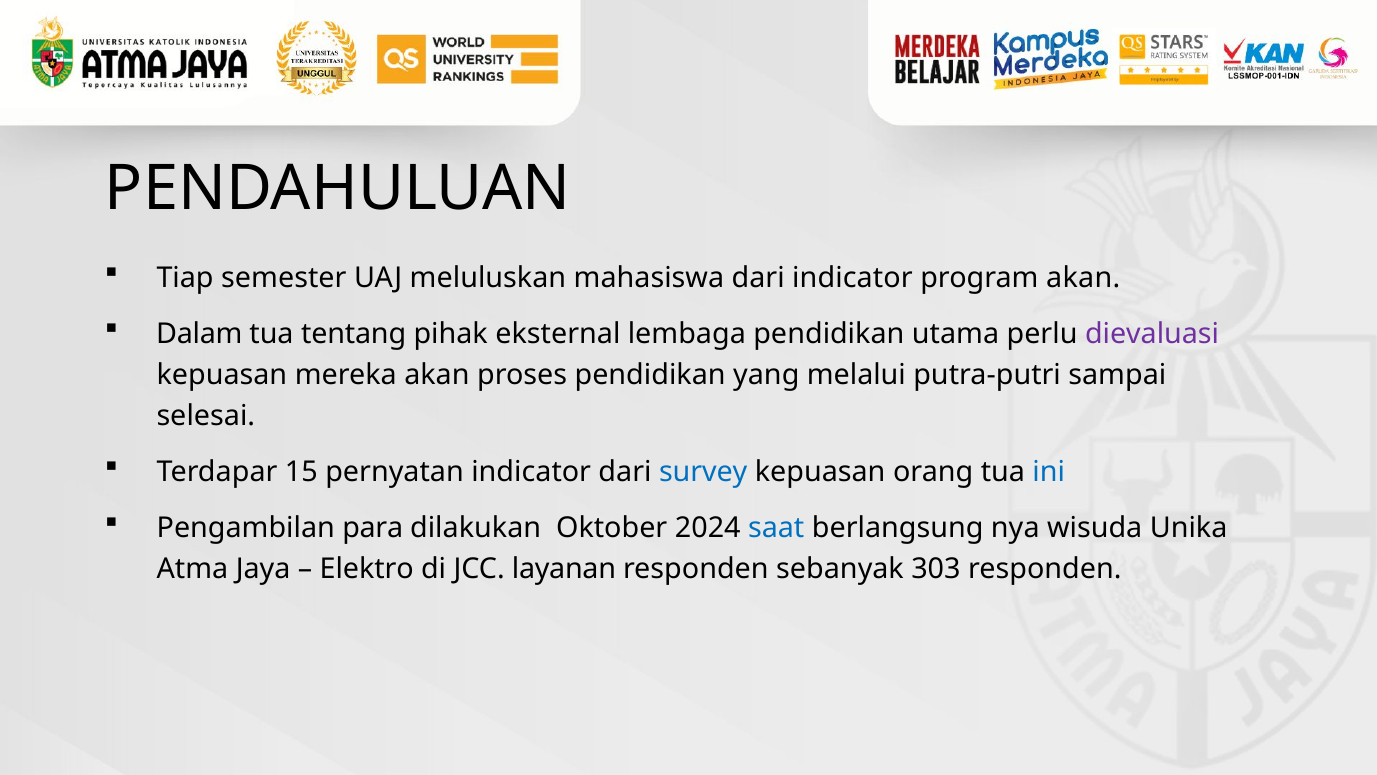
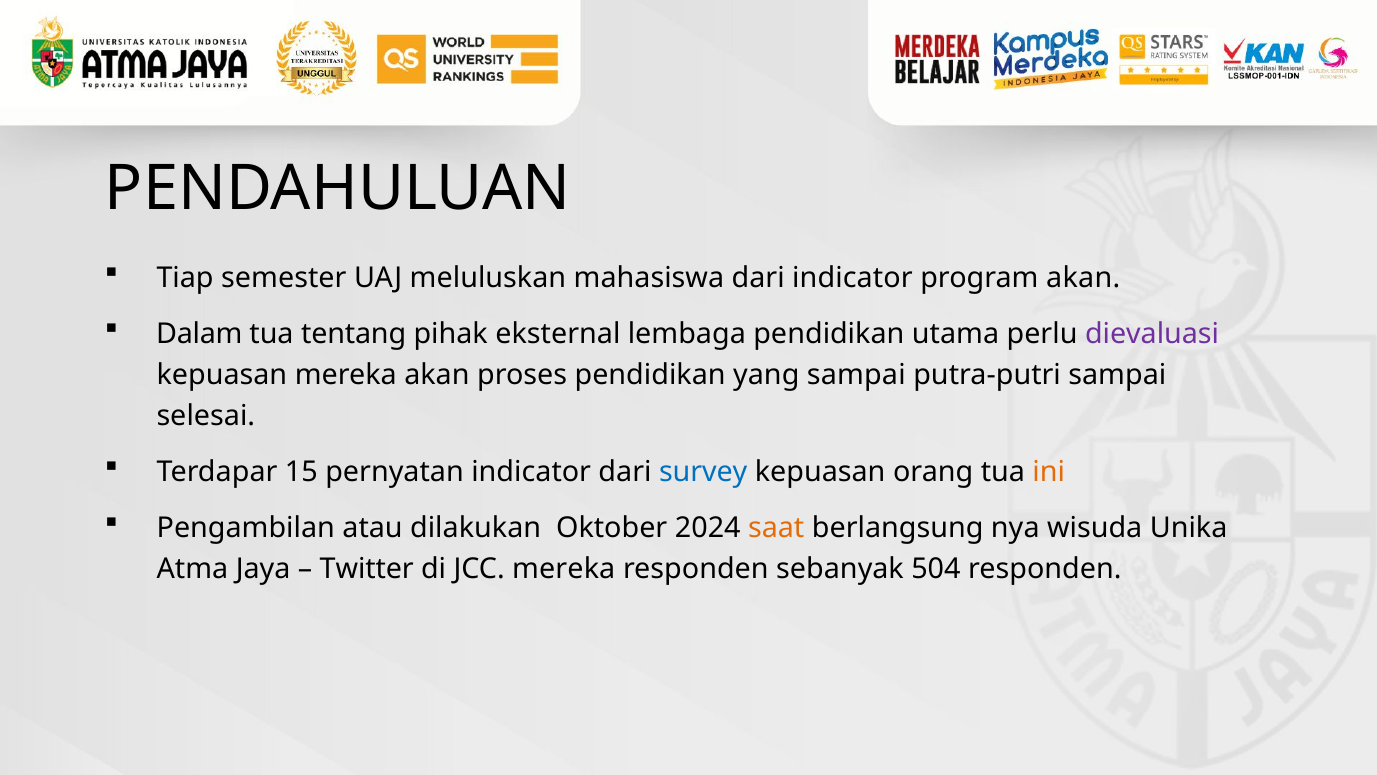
yang melalui: melalui -> sampai (856, 375)
ini colour: blue -> orange (1049, 472)
para: para -> atau (373, 527)
saat colour: blue -> orange (776, 527)
Elektro: Elektro -> Twitter (367, 569)
JCC layanan: layanan -> mereka (564, 569)
303: 303 -> 504 (936, 569)
